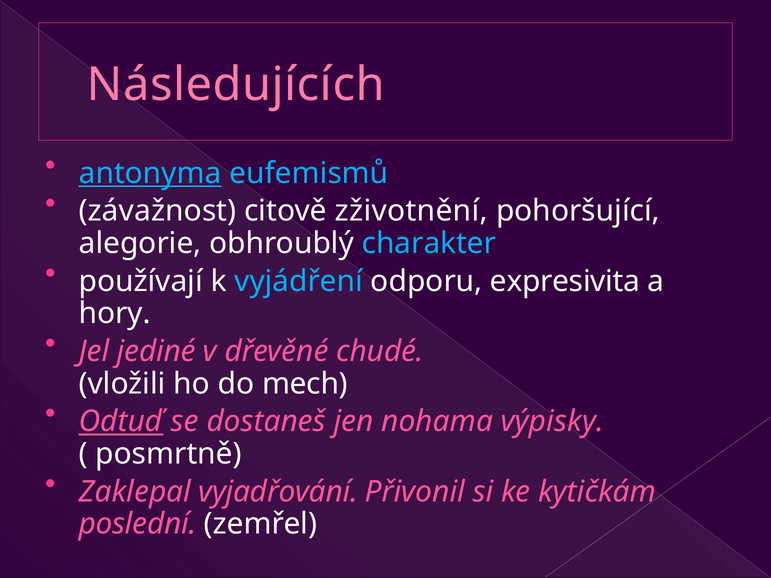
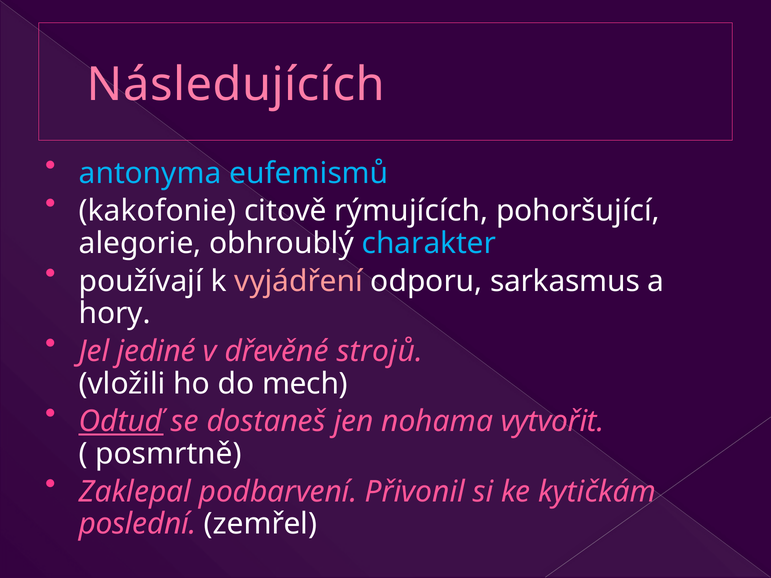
antonyma underline: present -> none (150, 173)
závažnost: závažnost -> kakofonie (158, 211)
zživotnění: zživotnění -> rýmujících (411, 211)
vyjádření colour: light blue -> pink (299, 281)
expresivita: expresivita -> sarkasmus (565, 281)
chudé: chudé -> strojů (380, 352)
výpisky: výpisky -> vytvořit (552, 422)
vyjadřování: vyjadřování -> podbarvení (278, 492)
